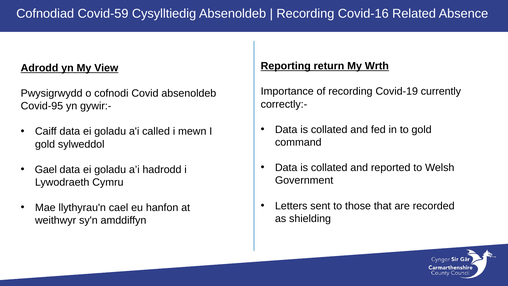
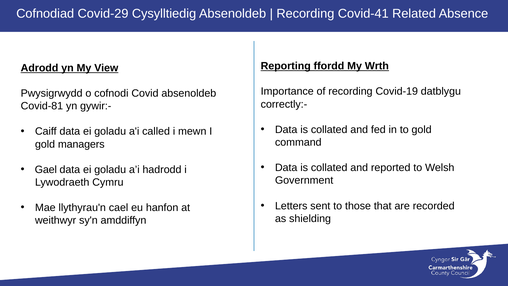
Covid-59: Covid-59 -> Covid-29 (103, 14)
Covid-16: Covid-16 -> Covid-41 (363, 14)
return: return -> ffordd (329, 66)
currently: currently -> datblygu (441, 91)
Covid-95: Covid-95 -> Covid-81 (42, 106)
sylweddol: sylweddol -> managers (81, 144)
